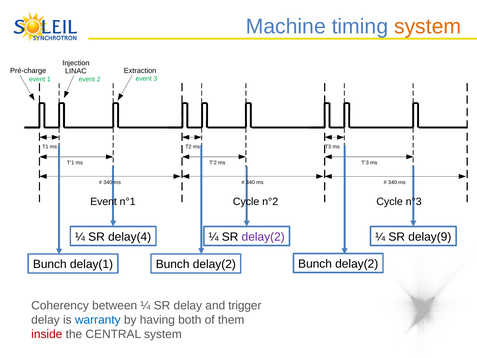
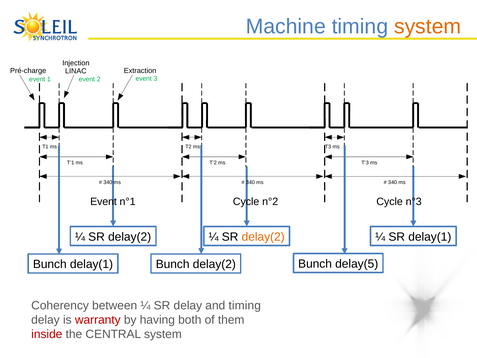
delay(4: delay(4 -> delay(2 (130, 237)
delay(2 colour: purple -> orange (263, 237)
SR delay(9: delay(9 -> delay(1 (430, 237)
delay(2 Bunch delay(2: delay(2 -> delay(5 (357, 264)
and trigger: trigger -> timing (245, 305)
warranty colour: blue -> red (98, 320)
